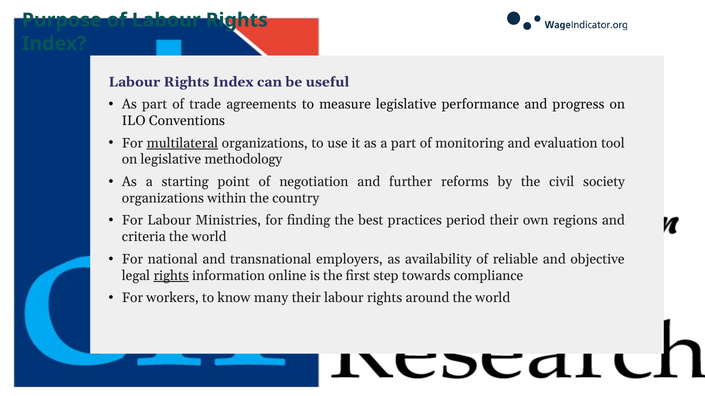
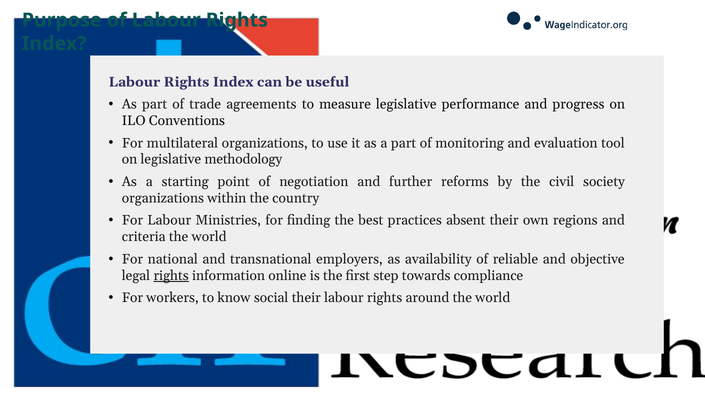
multilateral underline: present -> none (182, 143)
period: period -> absent (466, 221)
many: many -> social (271, 298)
